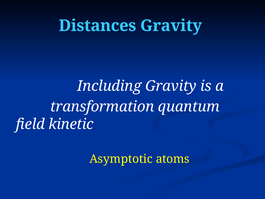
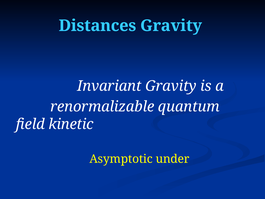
Including: Including -> Invariant (109, 86)
transformation: transformation -> renormalizable (102, 107)
atoms: atoms -> under (173, 159)
